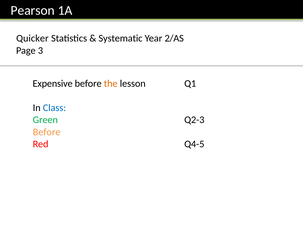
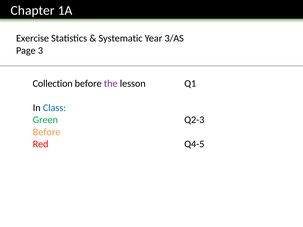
Pearson: Pearson -> Chapter (33, 11)
Quicker: Quicker -> Exercise (33, 38)
2/AS: 2/AS -> 3/AS (174, 38)
Expensive: Expensive -> Collection (53, 84)
the colour: orange -> purple (111, 84)
